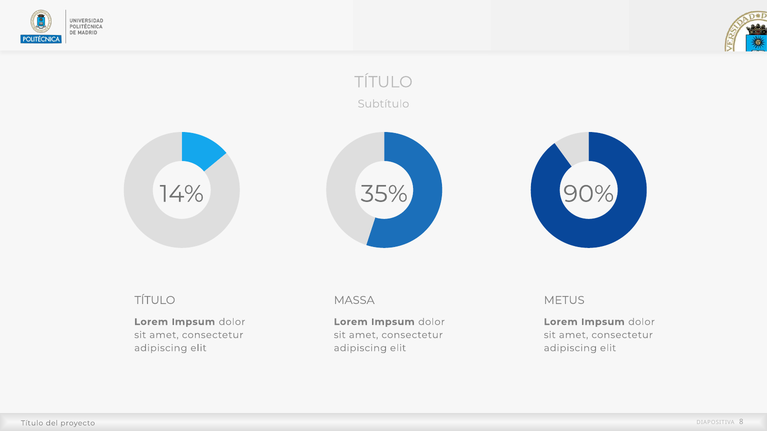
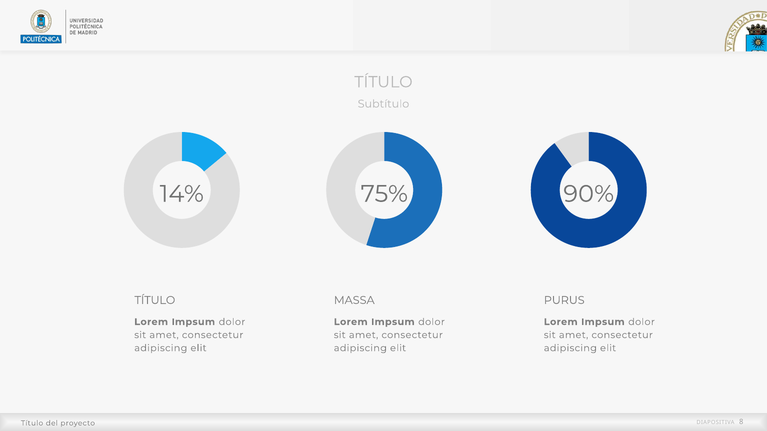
35%: 35% -> 75% (384, 194)
METUS: METUS -> PURUS (564, 301)
